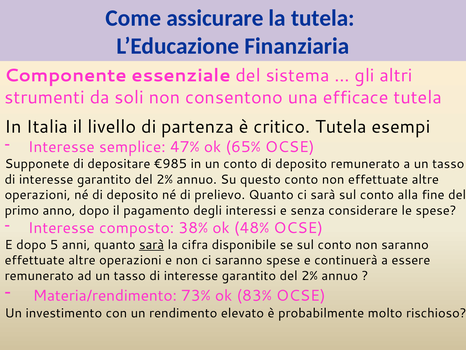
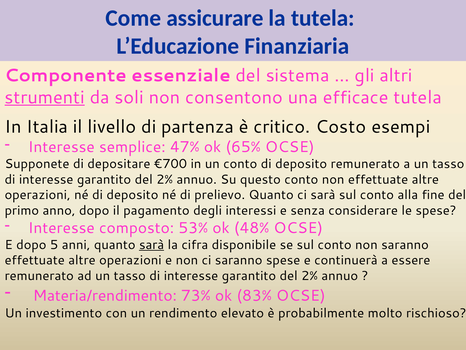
strumenti underline: none -> present (45, 97)
critico Tutela: Tutela -> Costo (341, 127)
€985: €985 -> €700 (170, 164)
38%: 38% -> 53% (193, 228)
